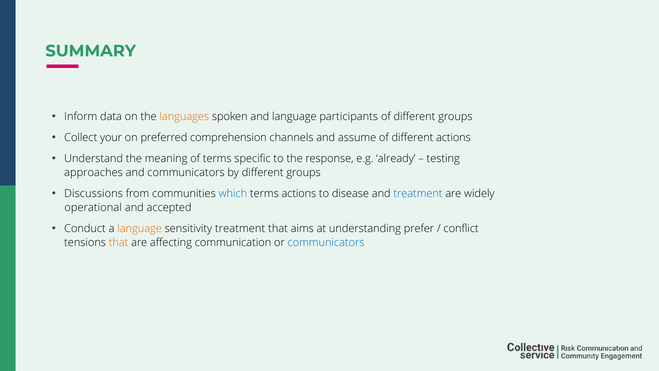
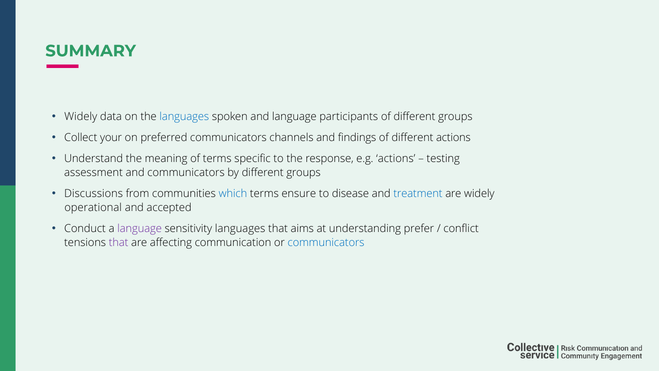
Inform: Inform -> Widely (81, 116)
languages colour: orange -> blue (184, 116)
preferred comprehension: comprehension -> communicators (228, 137)
assume: assume -> findings (357, 137)
e.g already: already -> actions (396, 158)
approaches: approaches -> assessment (94, 172)
terms actions: actions -> ensure (299, 193)
language colour: orange -> purple (140, 229)
sensitivity treatment: treatment -> languages (240, 229)
that colour: orange -> purple (119, 243)
